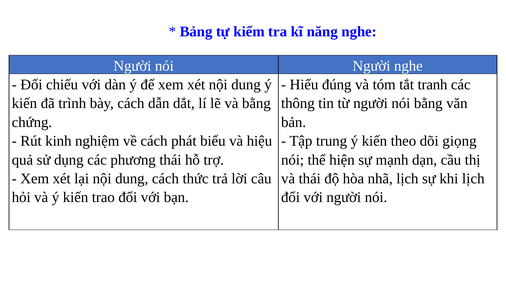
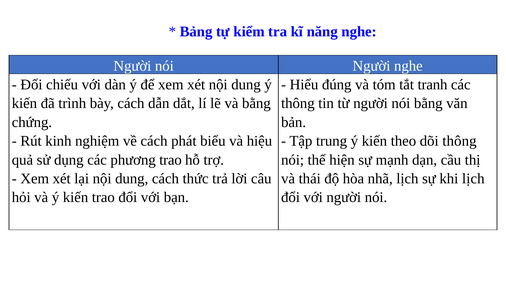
dõi giọng: giọng -> thông (459, 141)
phương thái: thái -> trao (171, 160)
